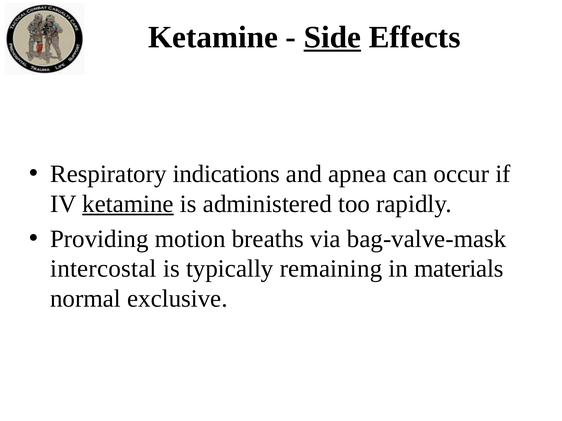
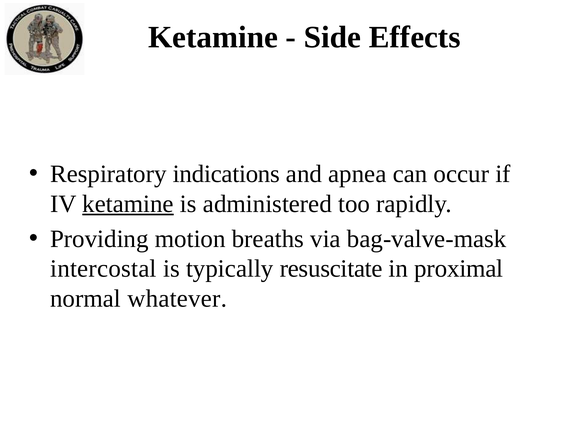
Side underline: present -> none (332, 37)
remaining: remaining -> resuscitate (331, 269)
materials: materials -> proximal (459, 269)
exclusive: exclusive -> whatever (177, 299)
